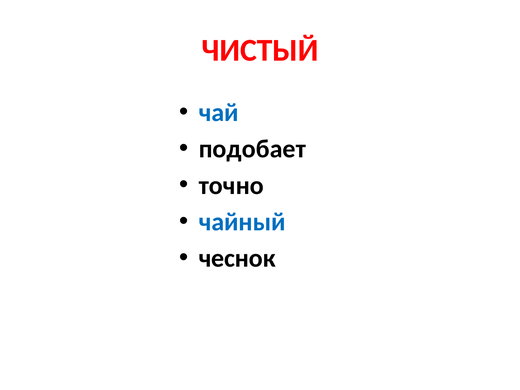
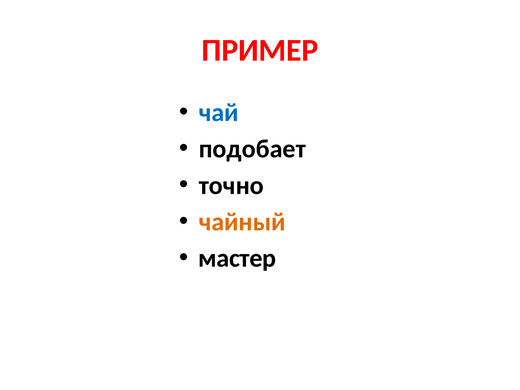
ЧИСТЫЙ: ЧИСТЫЙ -> ПРИМЕР (260, 50)
чайный colour: blue -> orange (242, 222)
чеснок: чеснок -> мастер (237, 258)
